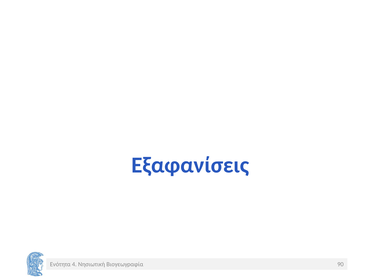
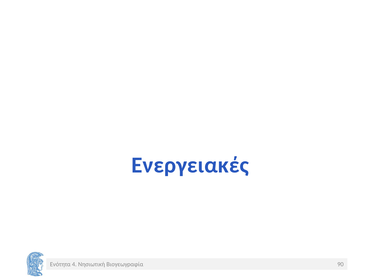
Εξαφανίσεις: Εξαφανίσεις -> Ενεργειακές (190, 165)
